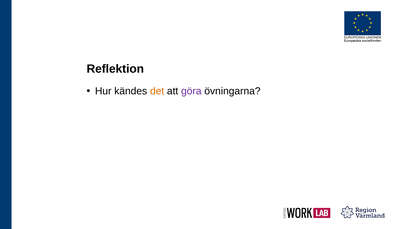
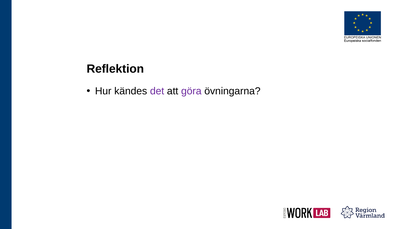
det colour: orange -> purple (157, 91)
